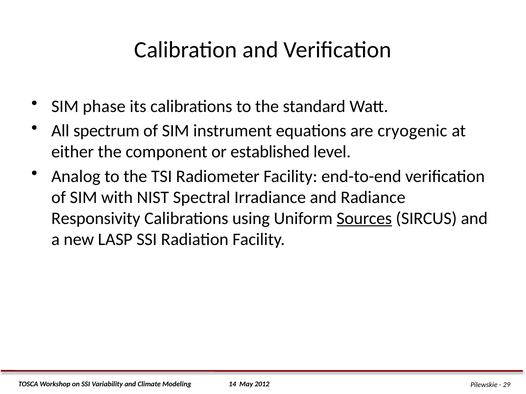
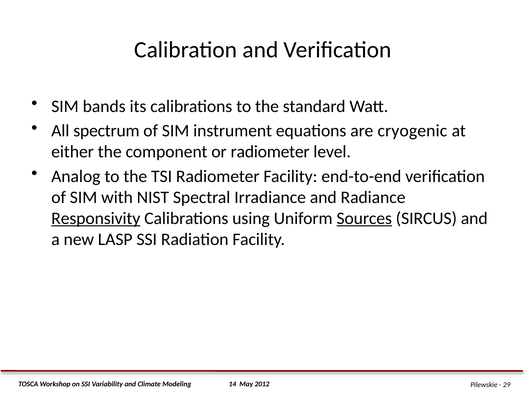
phase: phase -> bands (104, 106)
or established: established -> radiometer (270, 152)
Responsivity underline: none -> present (96, 219)
